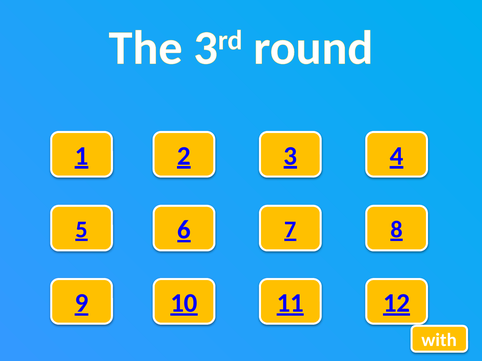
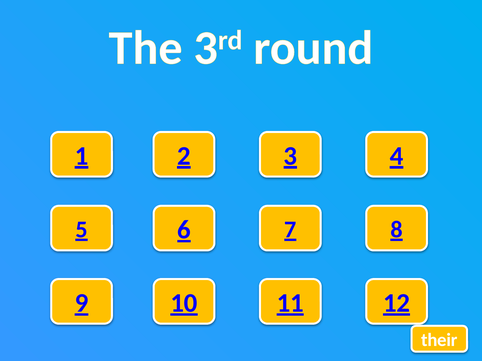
with: with -> their (439, 341)
